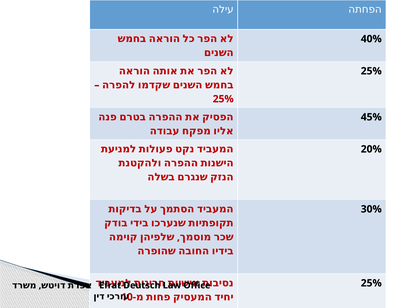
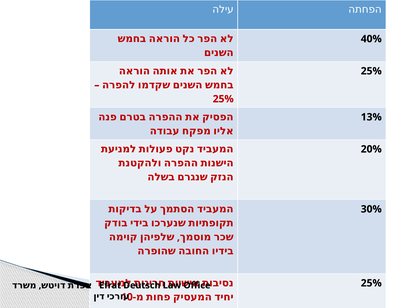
45%: 45% -> 13% (371, 117)
